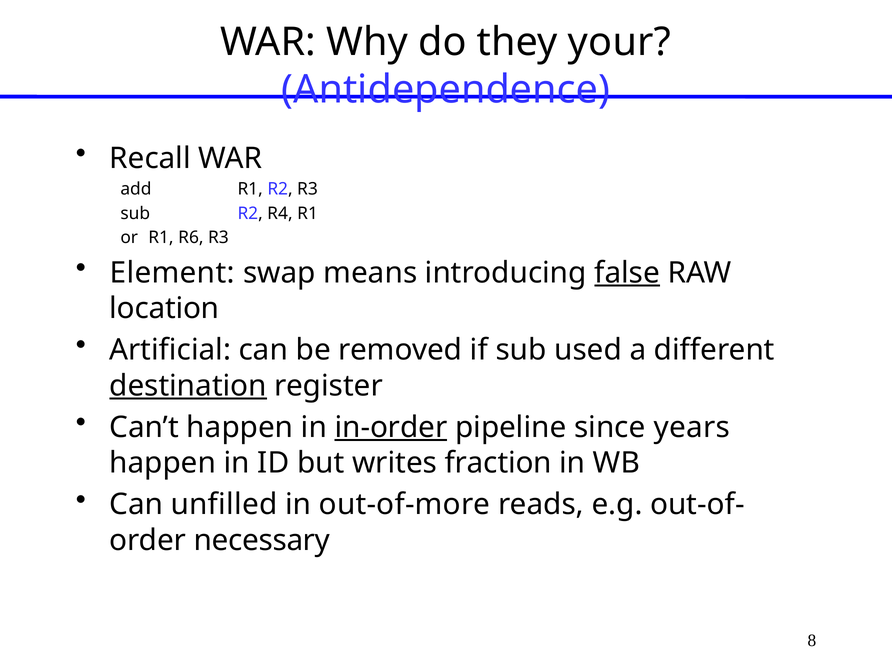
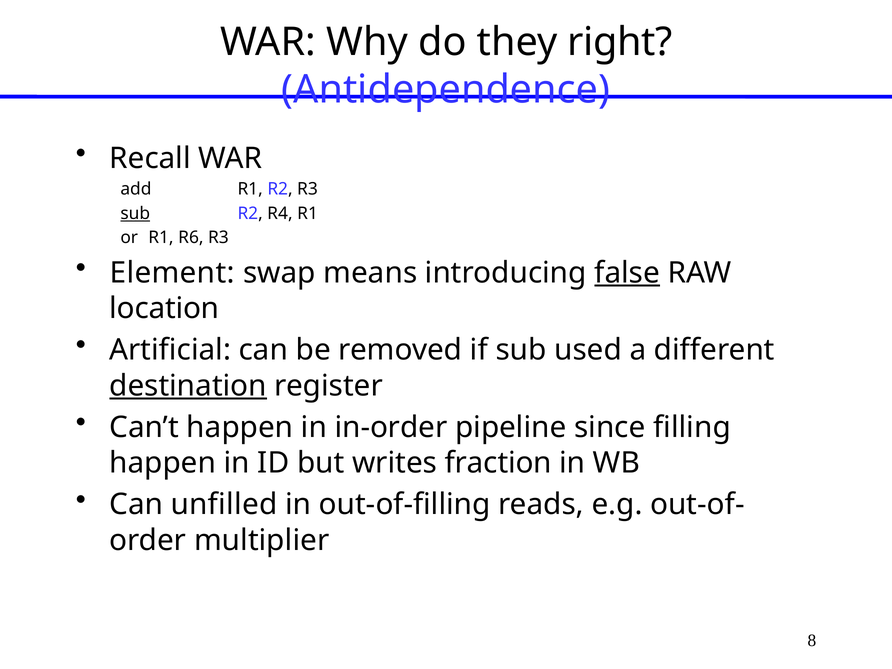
your: your -> right (620, 42)
sub underline: none -> present (135, 213)
in-order underline: present -> none (391, 427)
years: years -> filling (692, 427)
out-of-more: out-of-more -> out-of-filling (405, 505)
necessary: necessary -> multiplier (262, 540)
